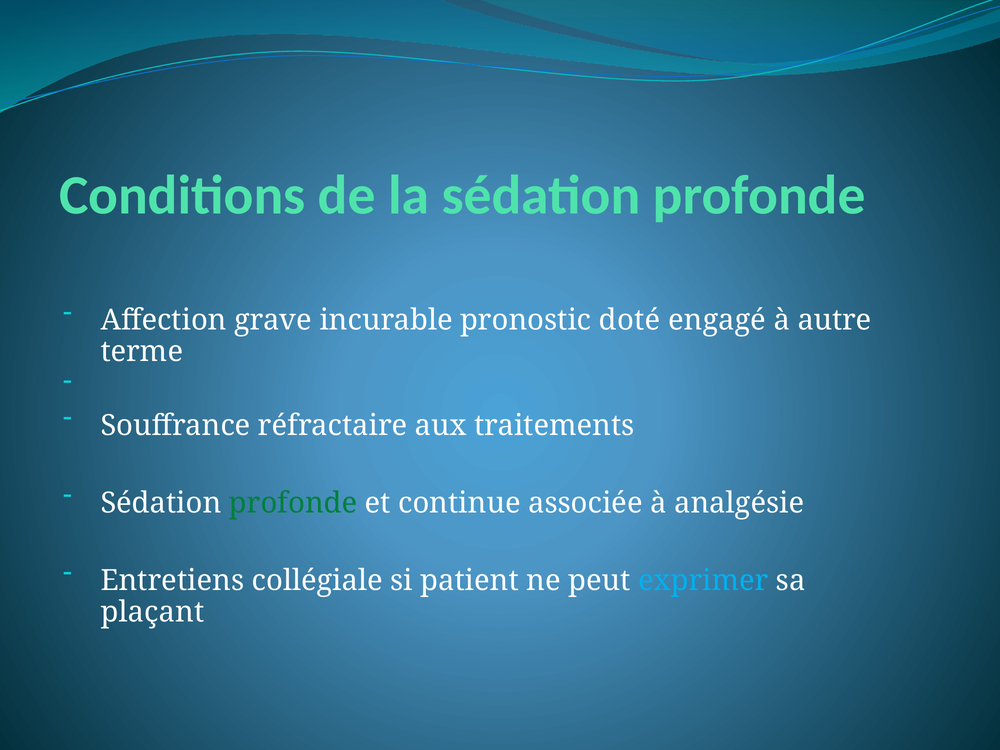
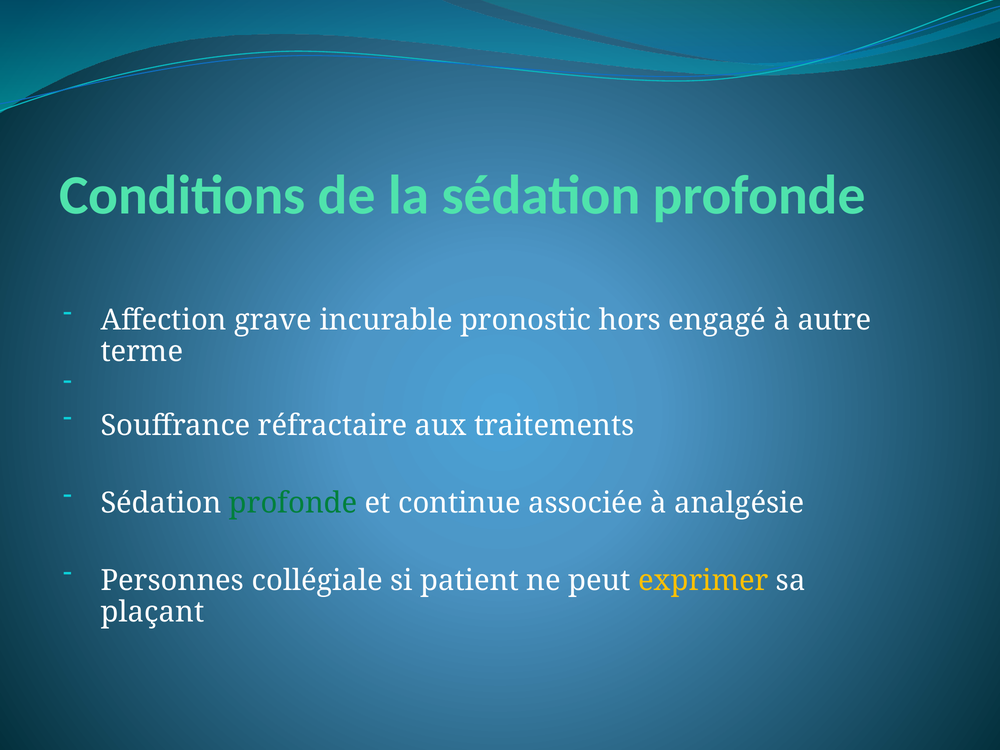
doté: doté -> hors (630, 320)
Entretiens: Entretiens -> Personnes (172, 581)
exprimer colour: light blue -> yellow (703, 581)
